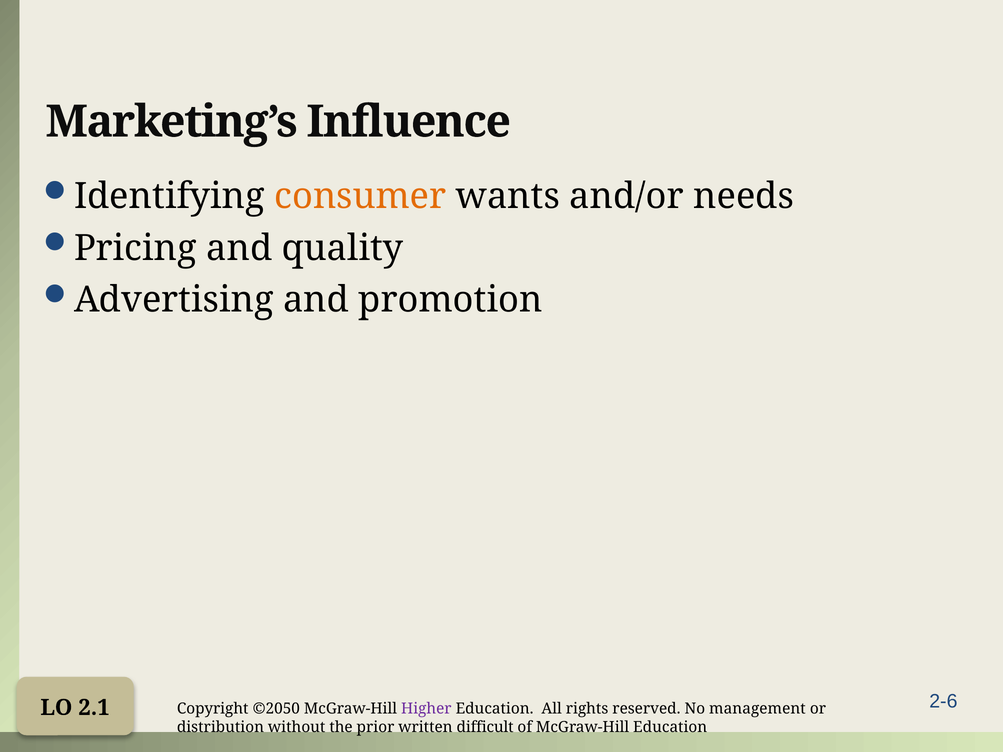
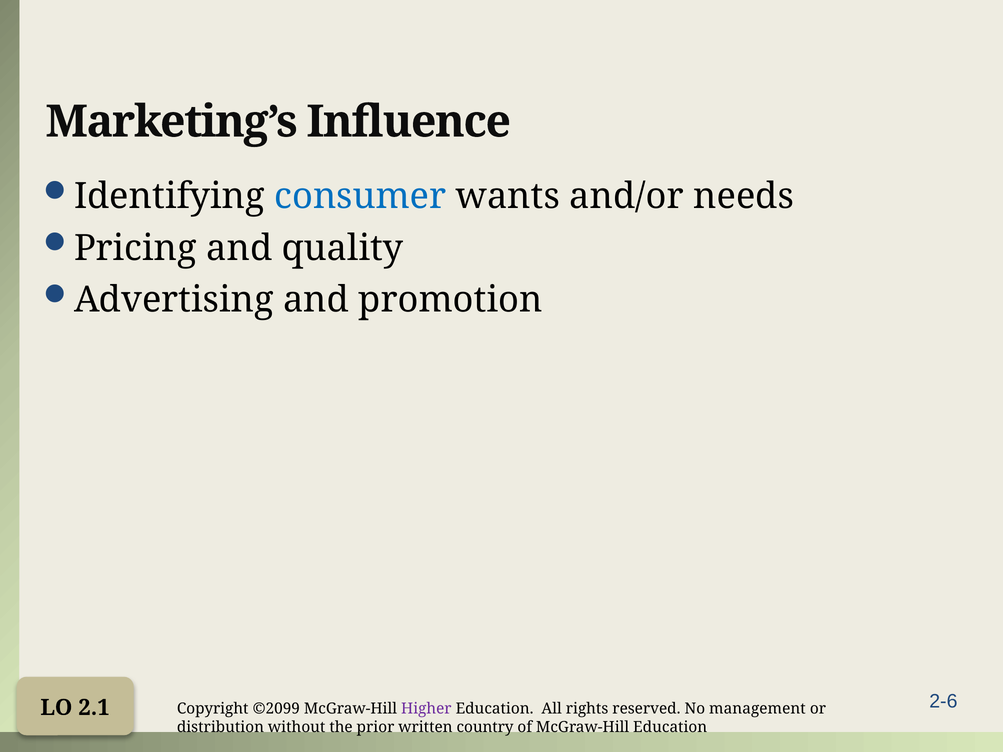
consumer colour: orange -> blue (360, 196)
©2050: ©2050 -> ©2099 (276, 709)
difficult: difficult -> country (485, 727)
